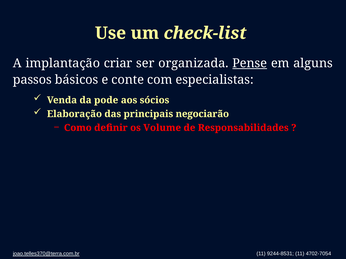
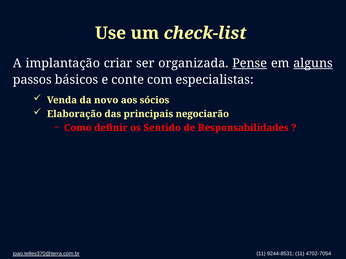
alguns underline: none -> present (313, 63)
pode: pode -> novo (106, 100)
Volume: Volume -> Sentido (162, 128)
